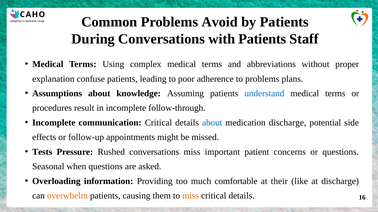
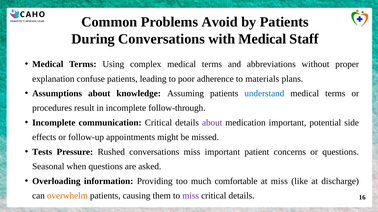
with Patients: Patients -> Medical (262, 39)
to problems: problems -> materials (262, 79)
about colour: blue -> purple (212, 123)
medication discharge: discharge -> important (288, 123)
at their: their -> miss (279, 182)
miss colour: orange -> purple (191, 196)
